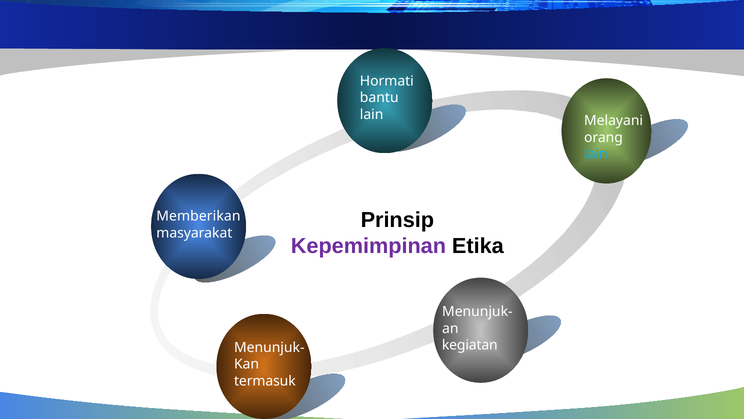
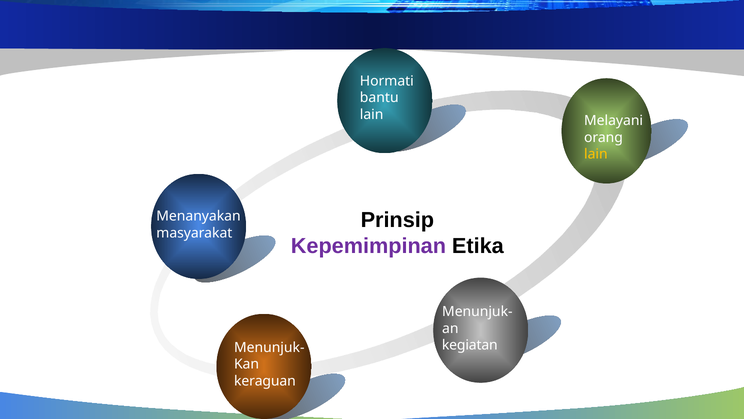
lain colour: light blue -> yellow (596, 154)
Memberikan: Memberikan -> Menanyakan (198, 216)
termasuk: termasuk -> keraguan (265, 381)
